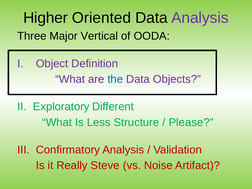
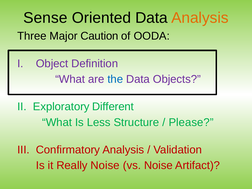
Higher: Higher -> Sense (45, 18)
Analysis colour: purple -> orange (200, 18)
Vertical: Vertical -> Caution (99, 36)
Really Steve: Steve -> Noise (105, 165)
